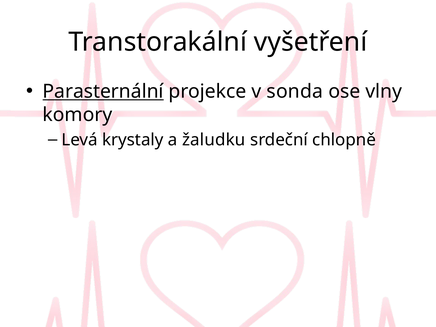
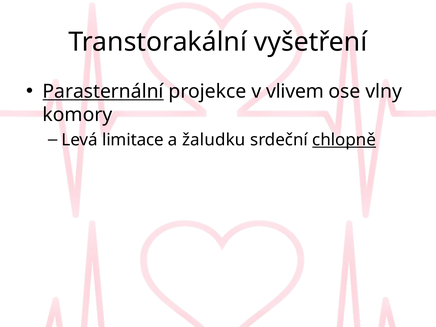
sonda: sonda -> vlivem (295, 91)
krystaly: krystaly -> limitace (133, 140)
chlopně underline: none -> present (344, 140)
